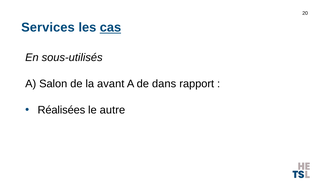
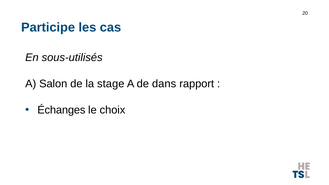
Services: Services -> Participe (48, 28)
cas underline: present -> none (110, 28)
avant: avant -> stage (111, 84)
Réalisées: Réalisées -> Échanges (61, 110)
autre: autre -> choix (112, 110)
